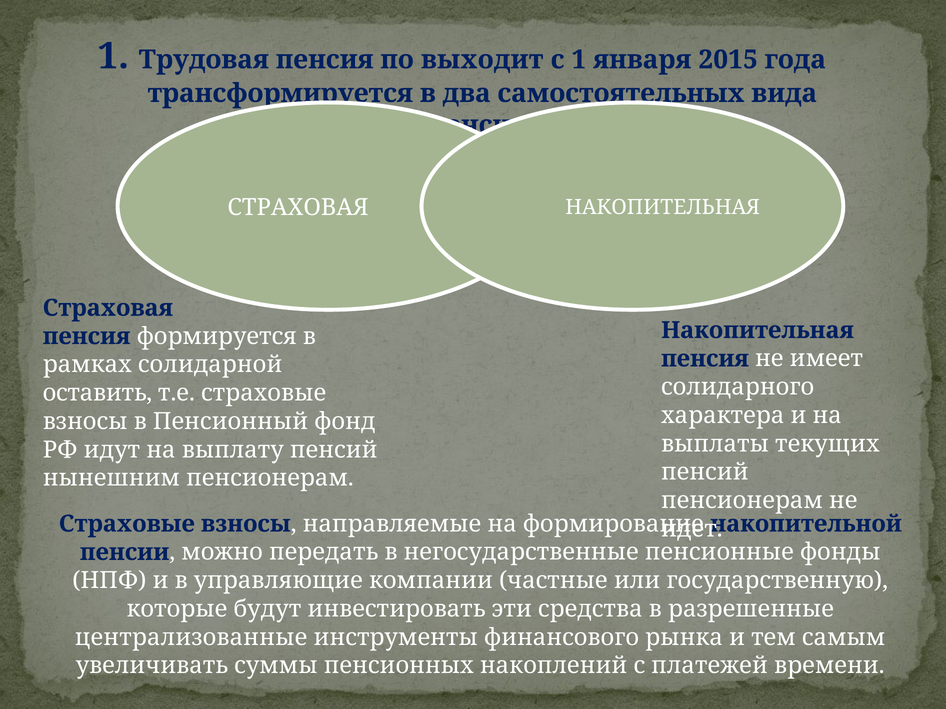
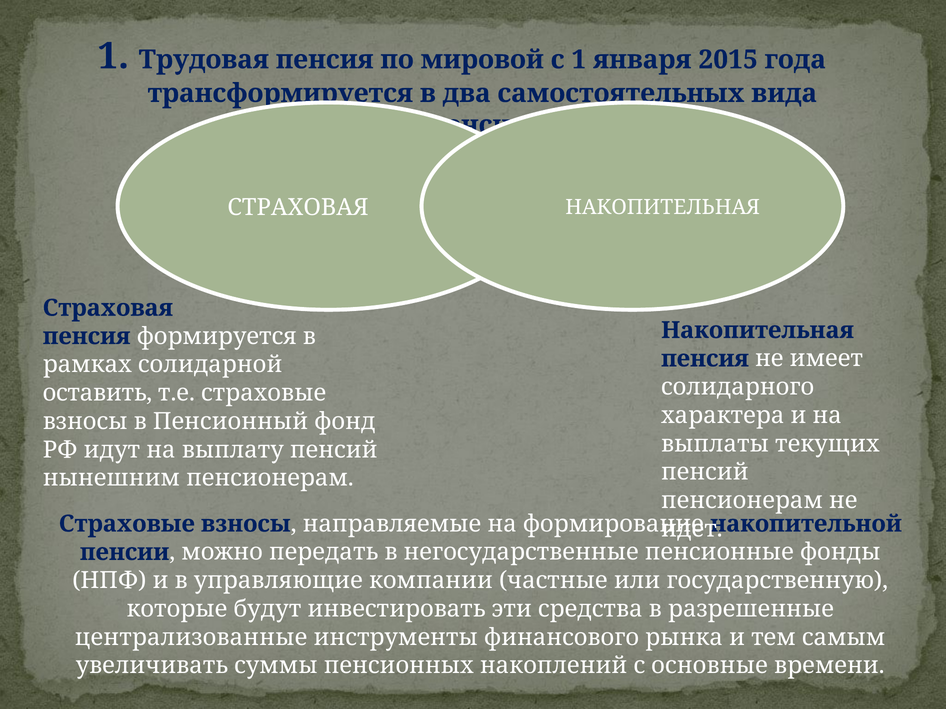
выходит: выходит -> мировой (482, 60)
платежей: платежей -> основные (710, 666)
